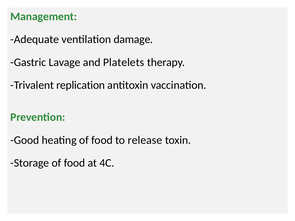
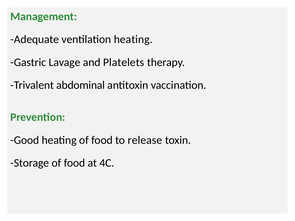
ventilation damage: damage -> heating (133, 39)
replication: replication -> abdominal (81, 85)
